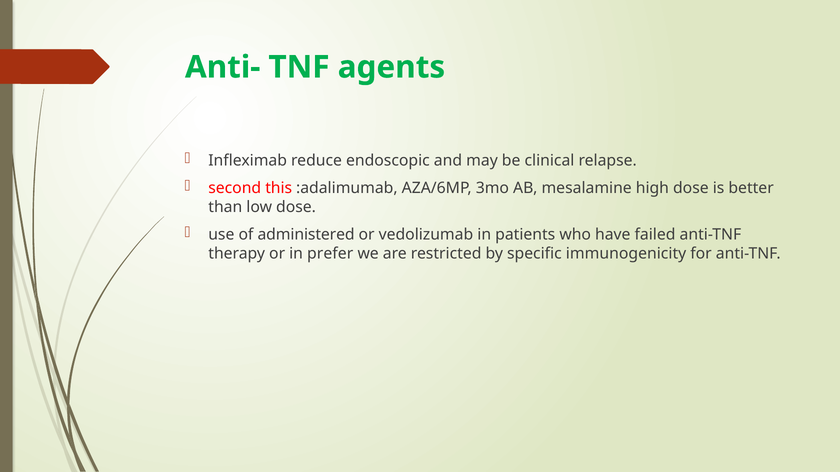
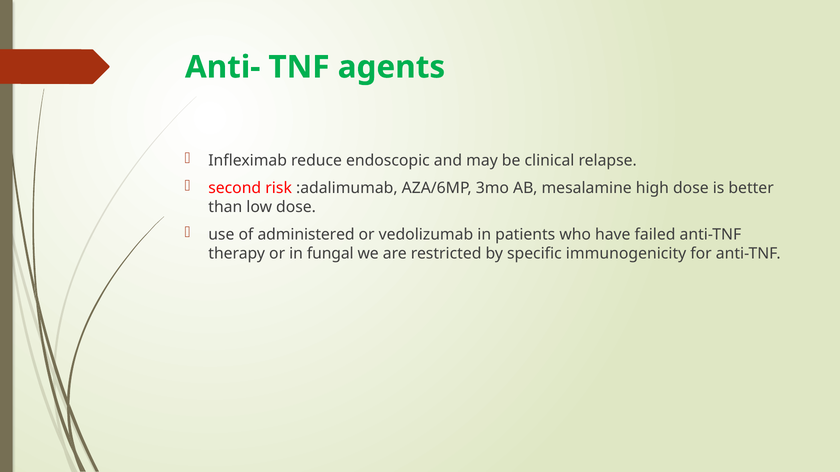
this: this -> risk (279, 188)
prefer: prefer -> fungal (330, 254)
